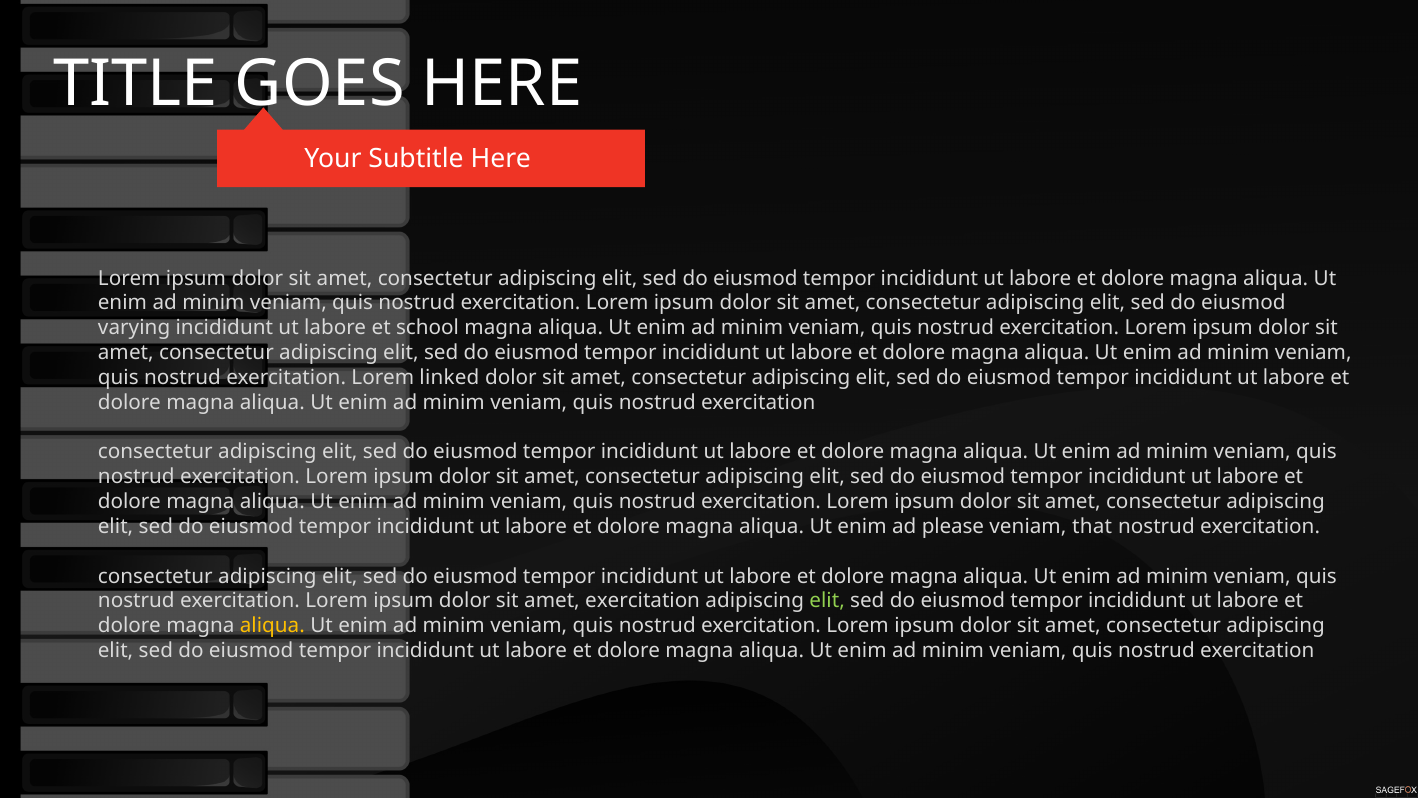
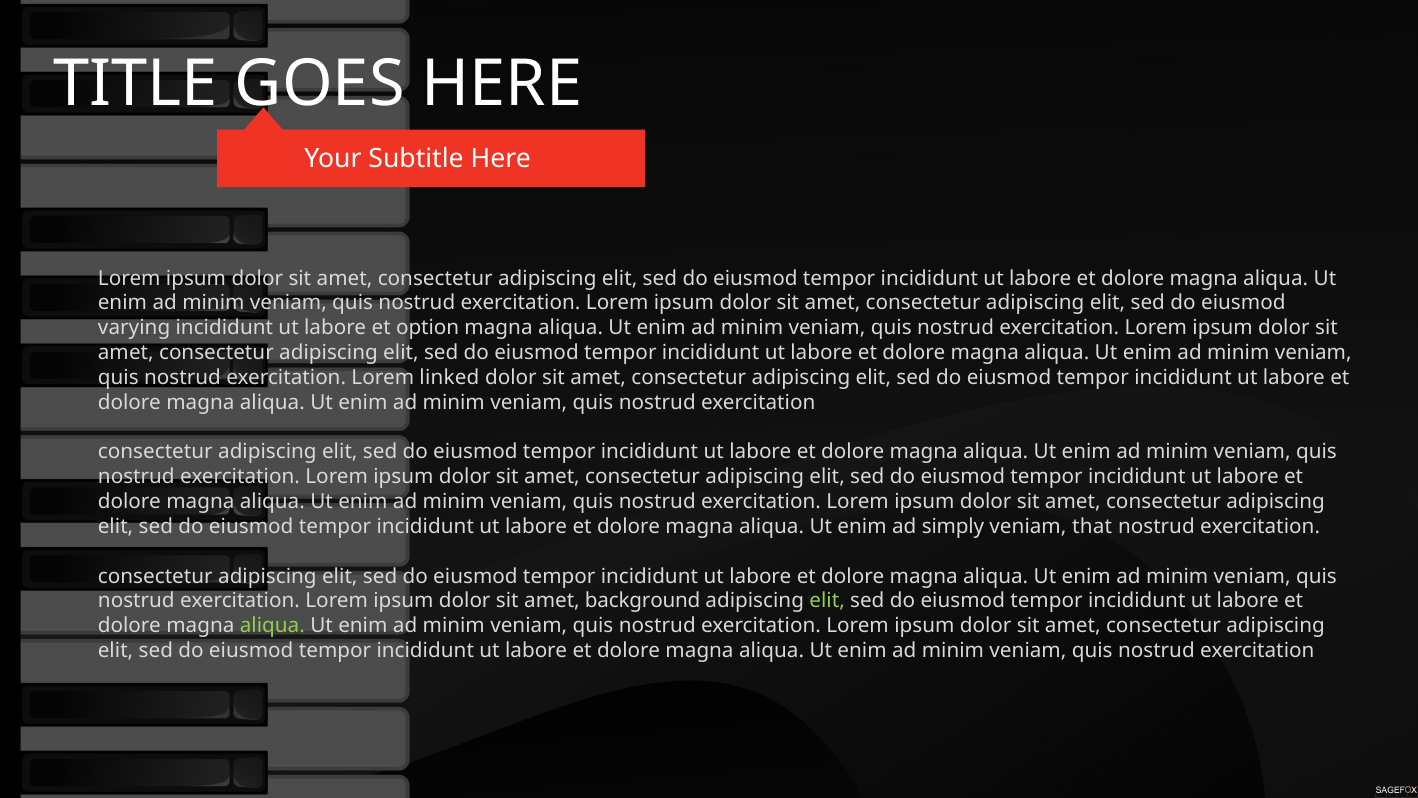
school: school -> option (428, 328)
please: please -> simply (953, 526)
amet exercitation: exercitation -> background (643, 601)
aliqua colour: yellow -> light green (272, 626)
